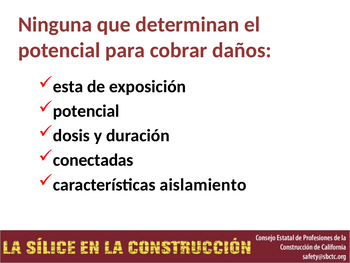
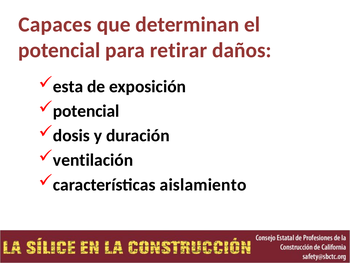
Ninguna: Ninguna -> Capaces (55, 25)
cobrar: cobrar -> retirar (178, 50)
conectadas: conectadas -> ventilación (93, 160)
